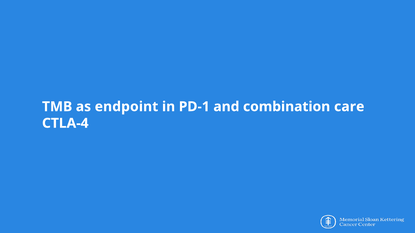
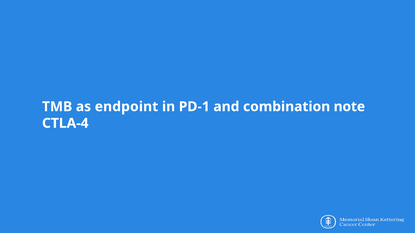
care: care -> note (349, 107)
